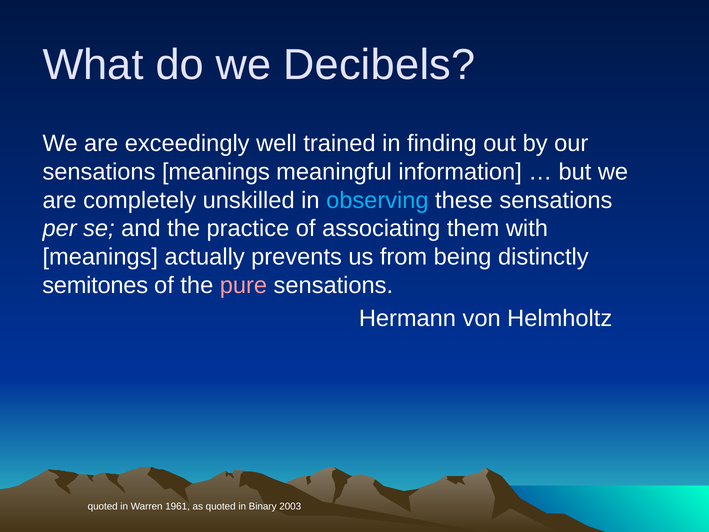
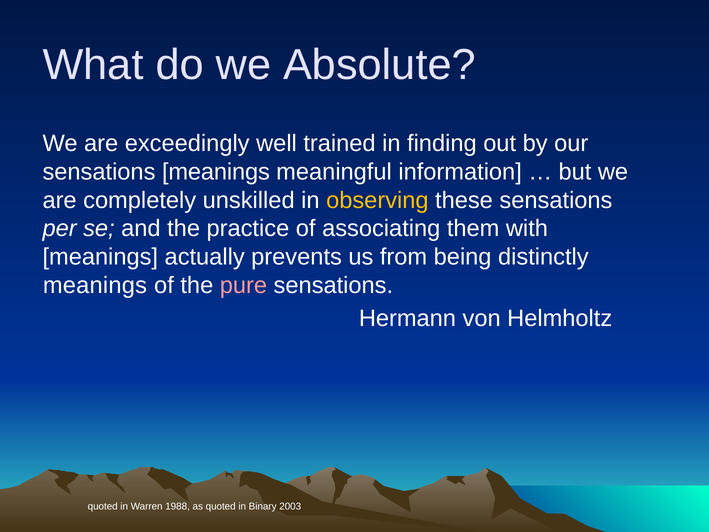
Decibels: Decibels -> Absolute (379, 65)
observing colour: light blue -> yellow (377, 200)
semitones: semitones -> meanings (95, 285)
1961: 1961 -> 1988 (178, 506)
